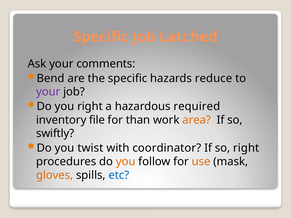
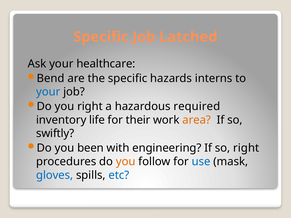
comments: comments -> healthcare (106, 64)
reduce: reduce -> interns (214, 78)
your colour: purple -> blue (48, 92)
file: file -> life (97, 120)
than: than -> their (138, 120)
twist: twist -> been (90, 148)
coordinator: coordinator -> engineering (167, 148)
use colour: orange -> blue (201, 162)
gloves colour: orange -> blue (55, 175)
